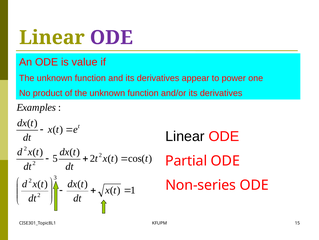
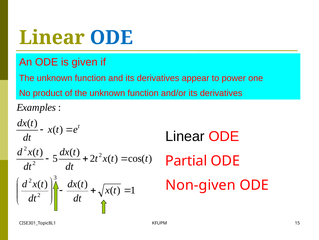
ODE colour: purple -> blue (111, 38)
value: value -> given (85, 62)
Non-series: Non-series -> Non-given (201, 185)
